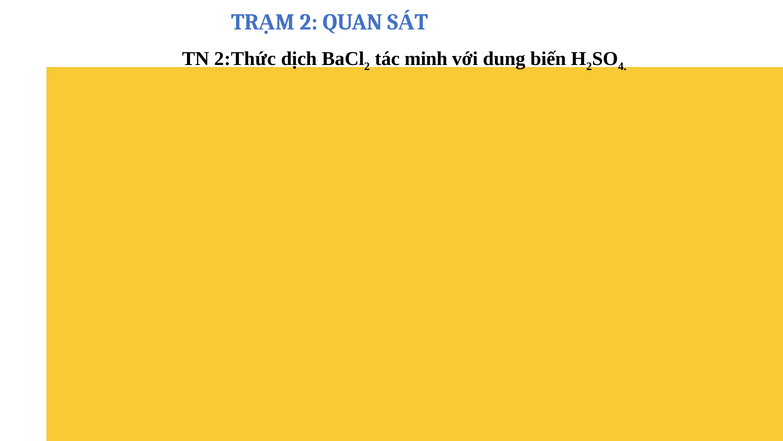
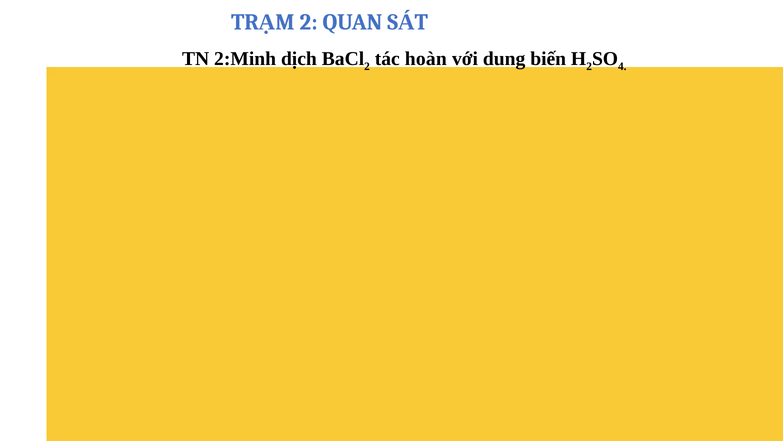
2:Thức: 2:Thức -> 2:Minh (245, 59)
minh: minh -> hoàn (426, 59)
